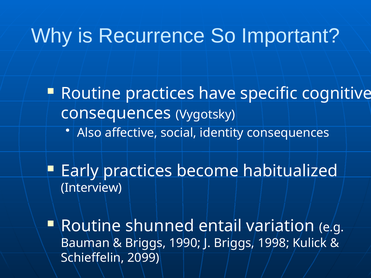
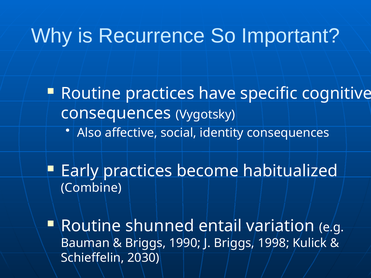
Interview: Interview -> Combine (91, 188)
2099: 2099 -> 2030 (143, 258)
